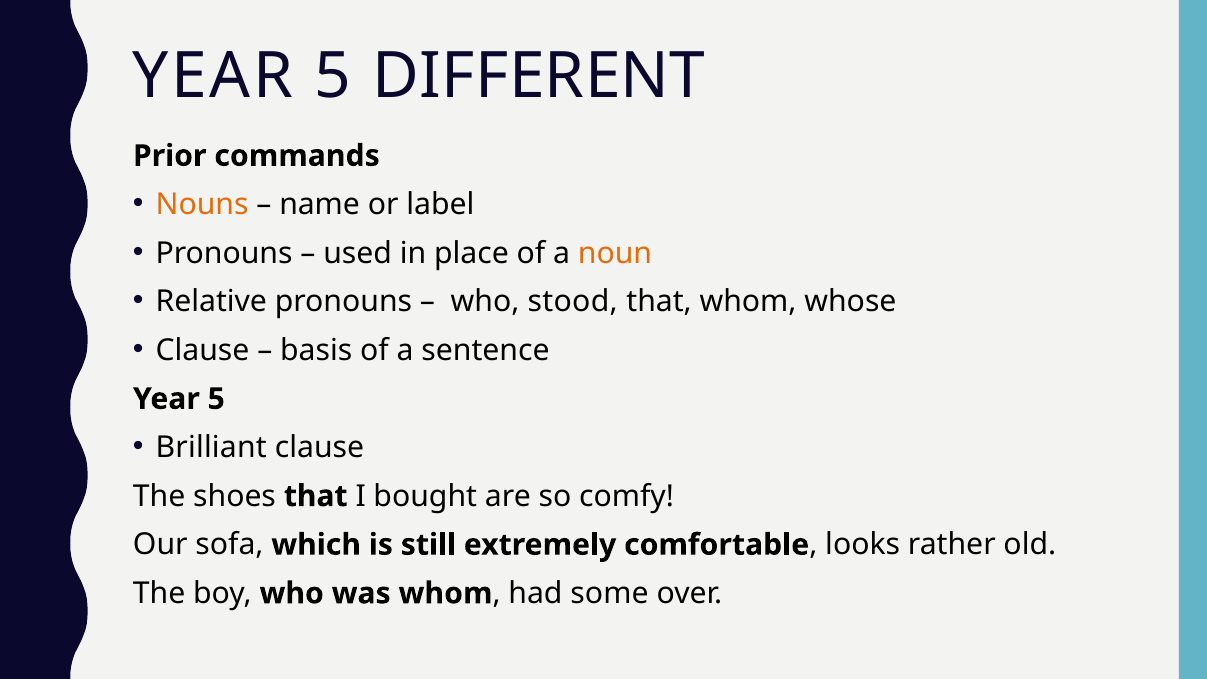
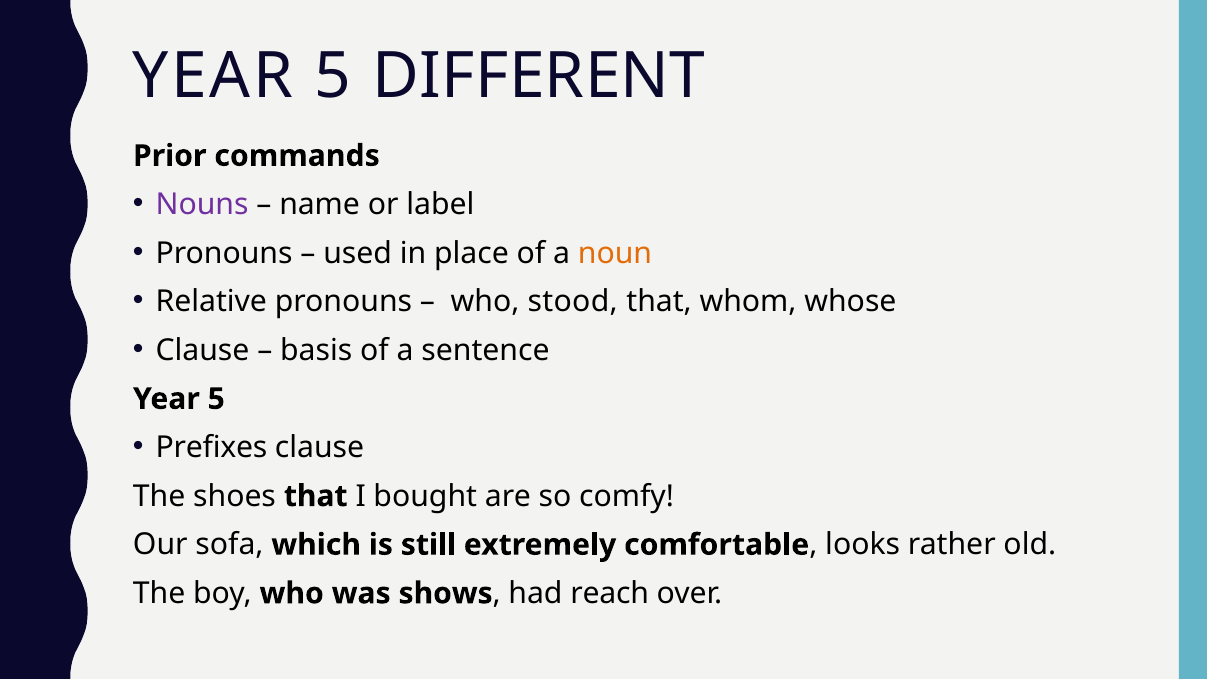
Nouns colour: orange -> purple (202, 204)
Brilliant: Brilliant -> Prefixes (211, 448)
was whom: whom -> shows (446, 593)
some: some -> reach (610, 593)
